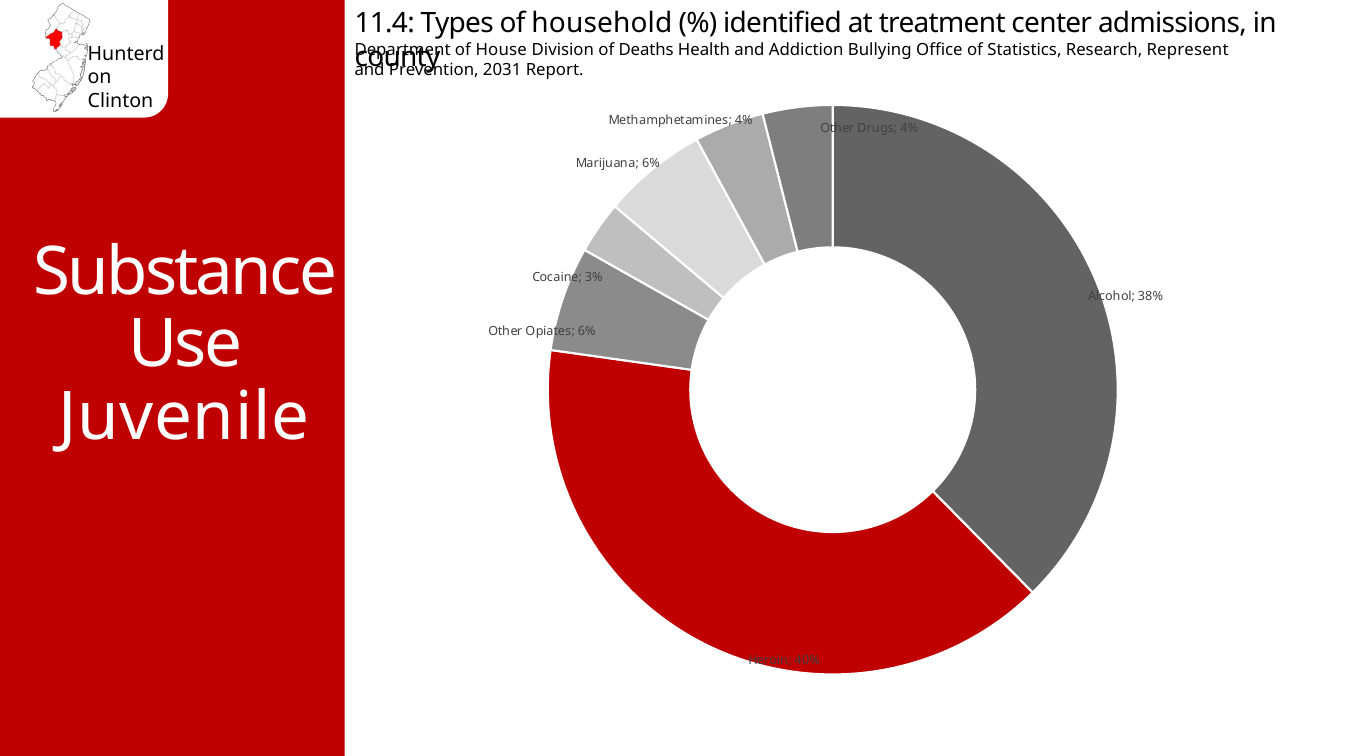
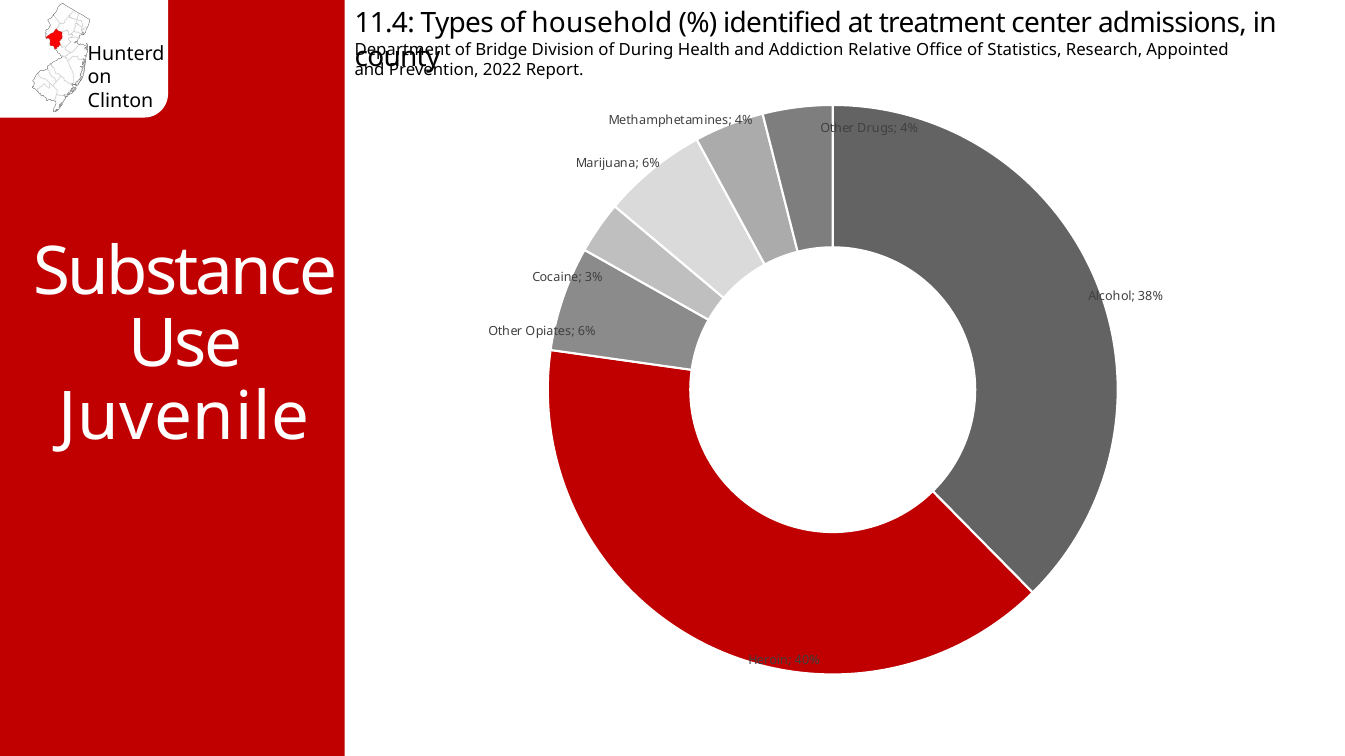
House: House -> Bridge (501, 50)
Deaths: Deaths -> During (646, 50)
Bullying: Bullying -> Relative (880, 50)
Represent: Represent -> Appointed (1188, 50)
2031: 2031 -> 2022 (502, 70)
